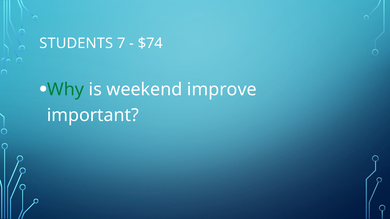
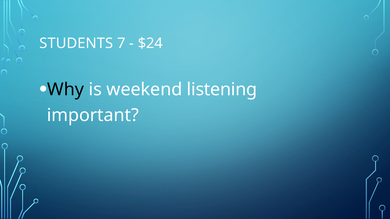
$74: $74 -> $24 (150, 43)
Why colour: green -> black (66, 90)
improve: improve -> listening (222, 90)
